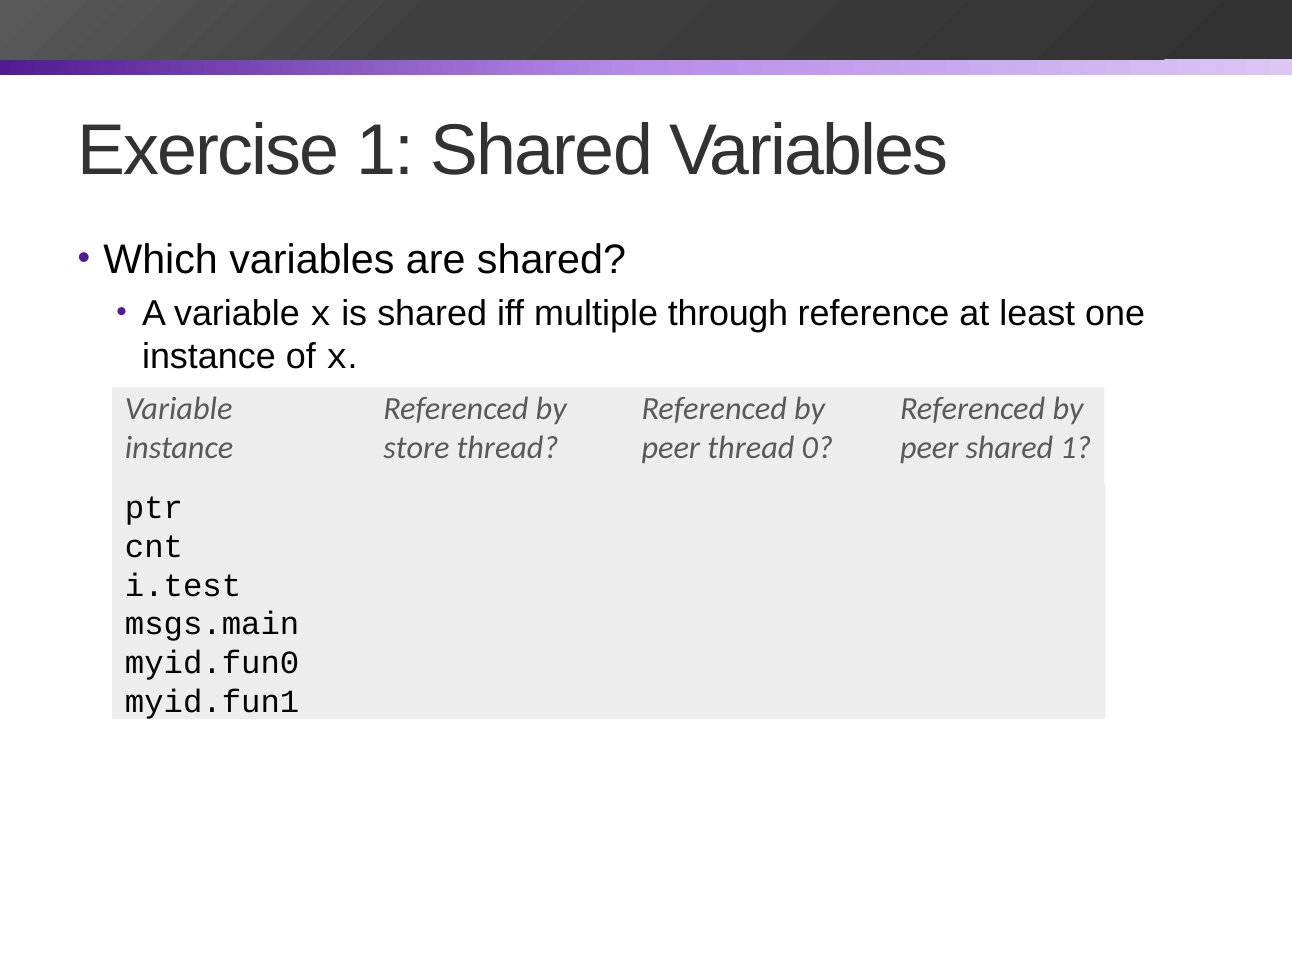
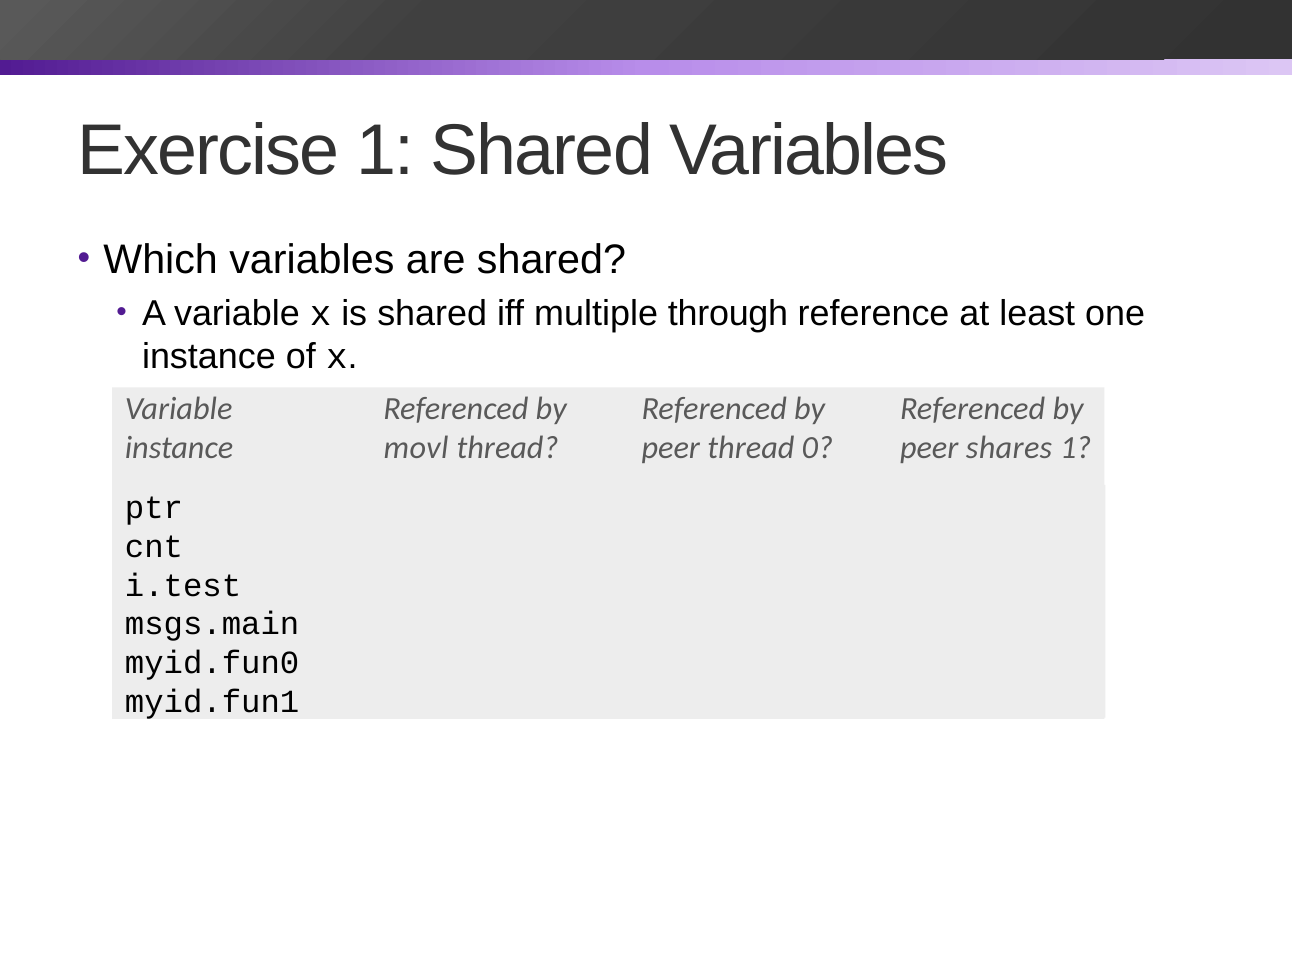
store: store -> movl (416, 448)
peer shared: shared -> shares (1009, 448)
